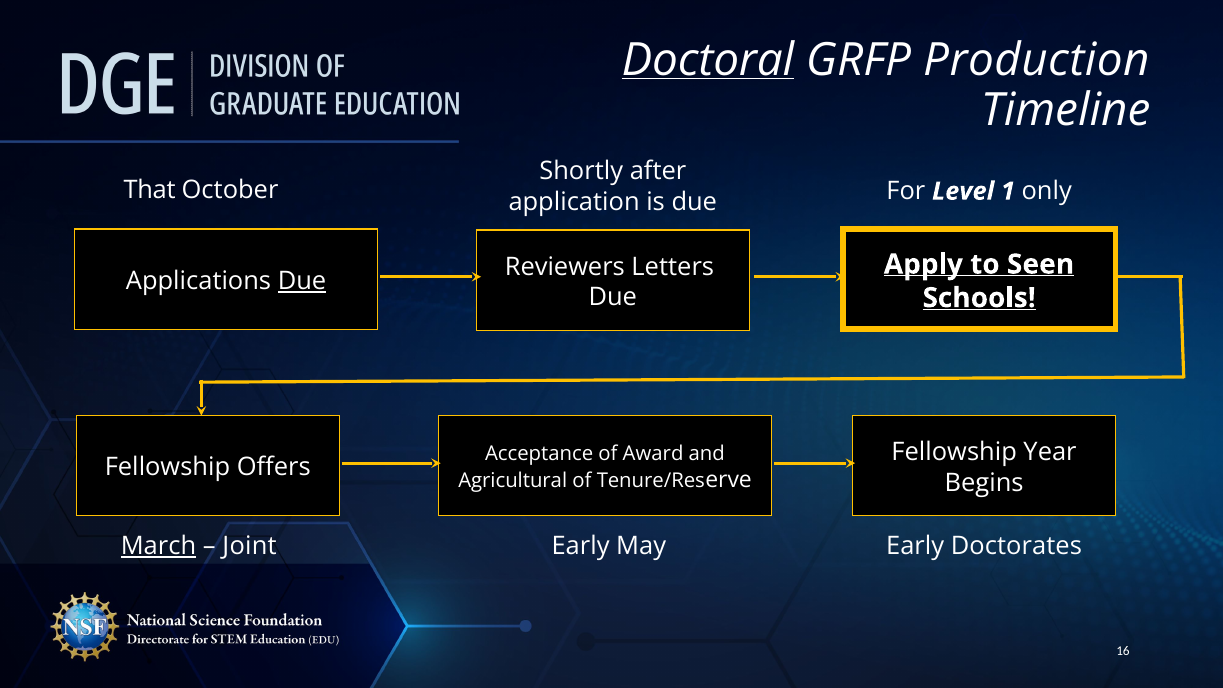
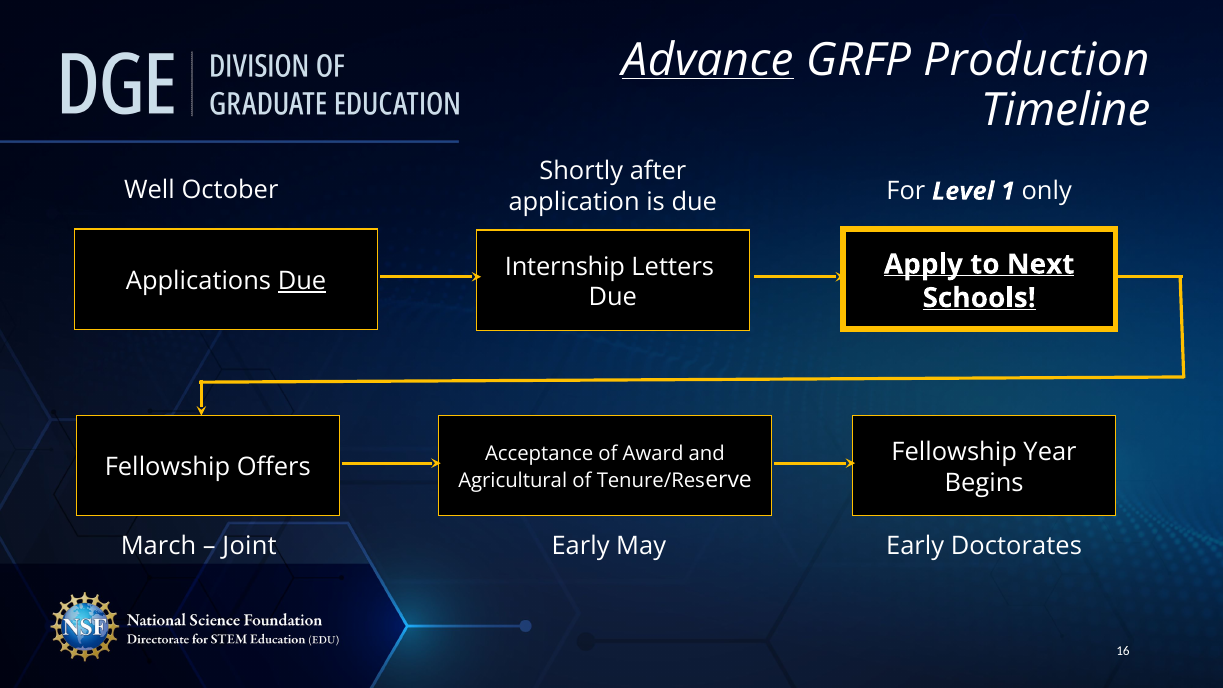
Doctoral: Doctoral -> Advance (708, 60)
That: That -> Well (149, 190)
Seen: Seen -> Next (1041, 264)
Reviewers: Reviewers -> Internship (565, 267)
March underline: present -> none (158, 546)
